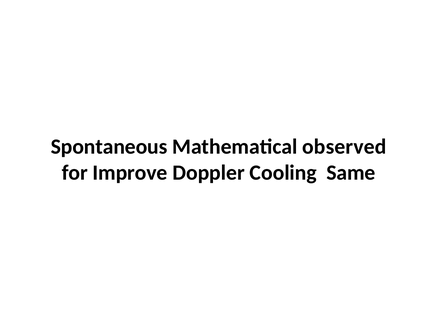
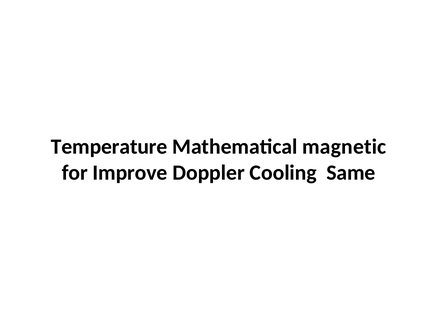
Spontaneous: Spontaneous -> Temperature (109, 146)
observed: observed -> magnetic (344, 146)
